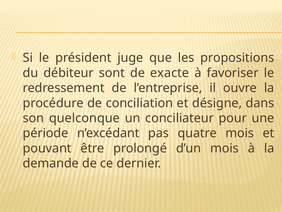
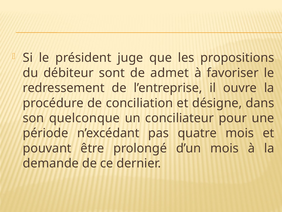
exacte: exacte -> admet (170, 73)
